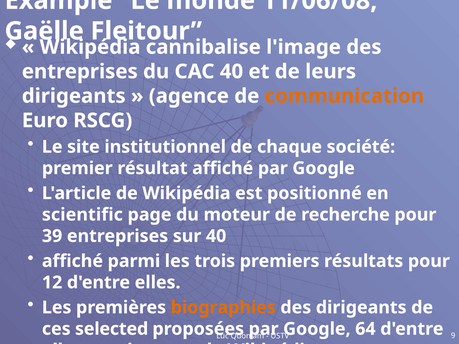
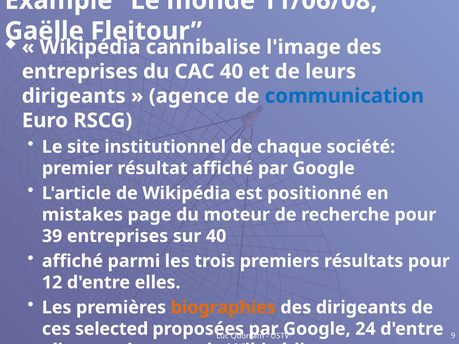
communication colour: orange -> blue (344, 96)
scientific: scientific -> mistakes (82, 215)
64: 64 -> 24 (365, 329)
